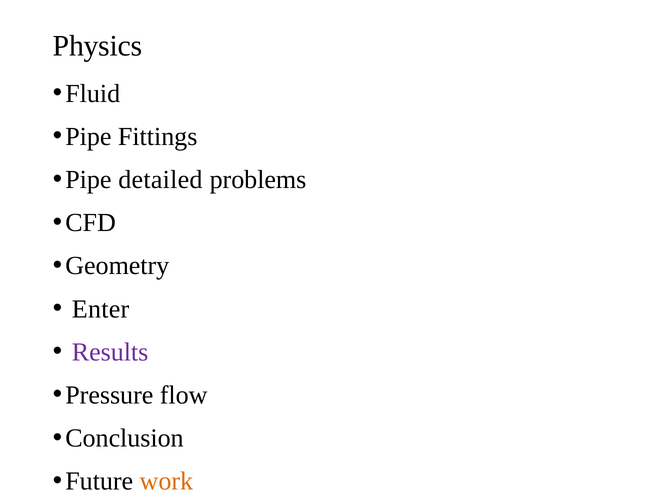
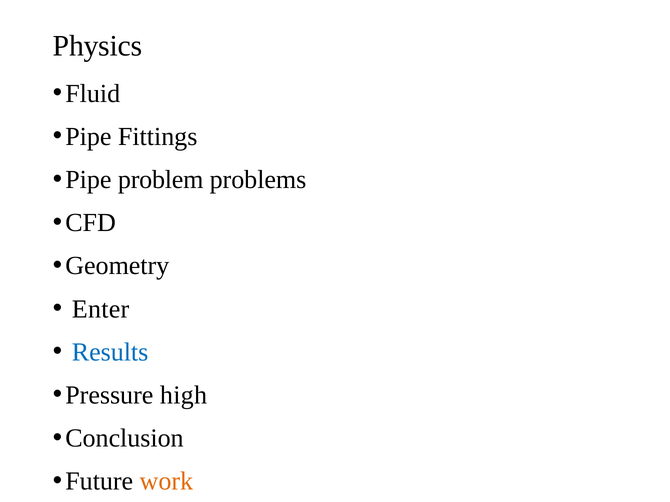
detailed: detailed -> problem (161, 180)
Results colour: purple -> blue (110, 352)
flow: flow -> high (184, 396)
